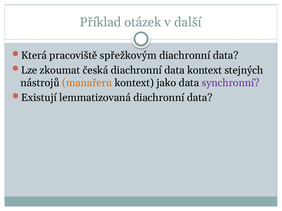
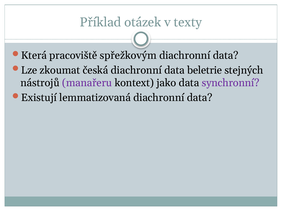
další: další -> texty (188, 22)
data kontext: kontext -> beletrie (205, 70)
manařeru colour: orange -> purple (87, 83)
